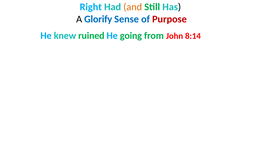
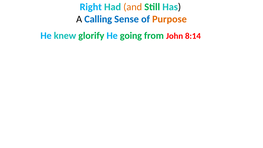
Glorify: Glorify -> Calling (98, 19)
Purpose colour: red -> orange (169, 19)
ruined: ruined -> glorify (91, 36)
